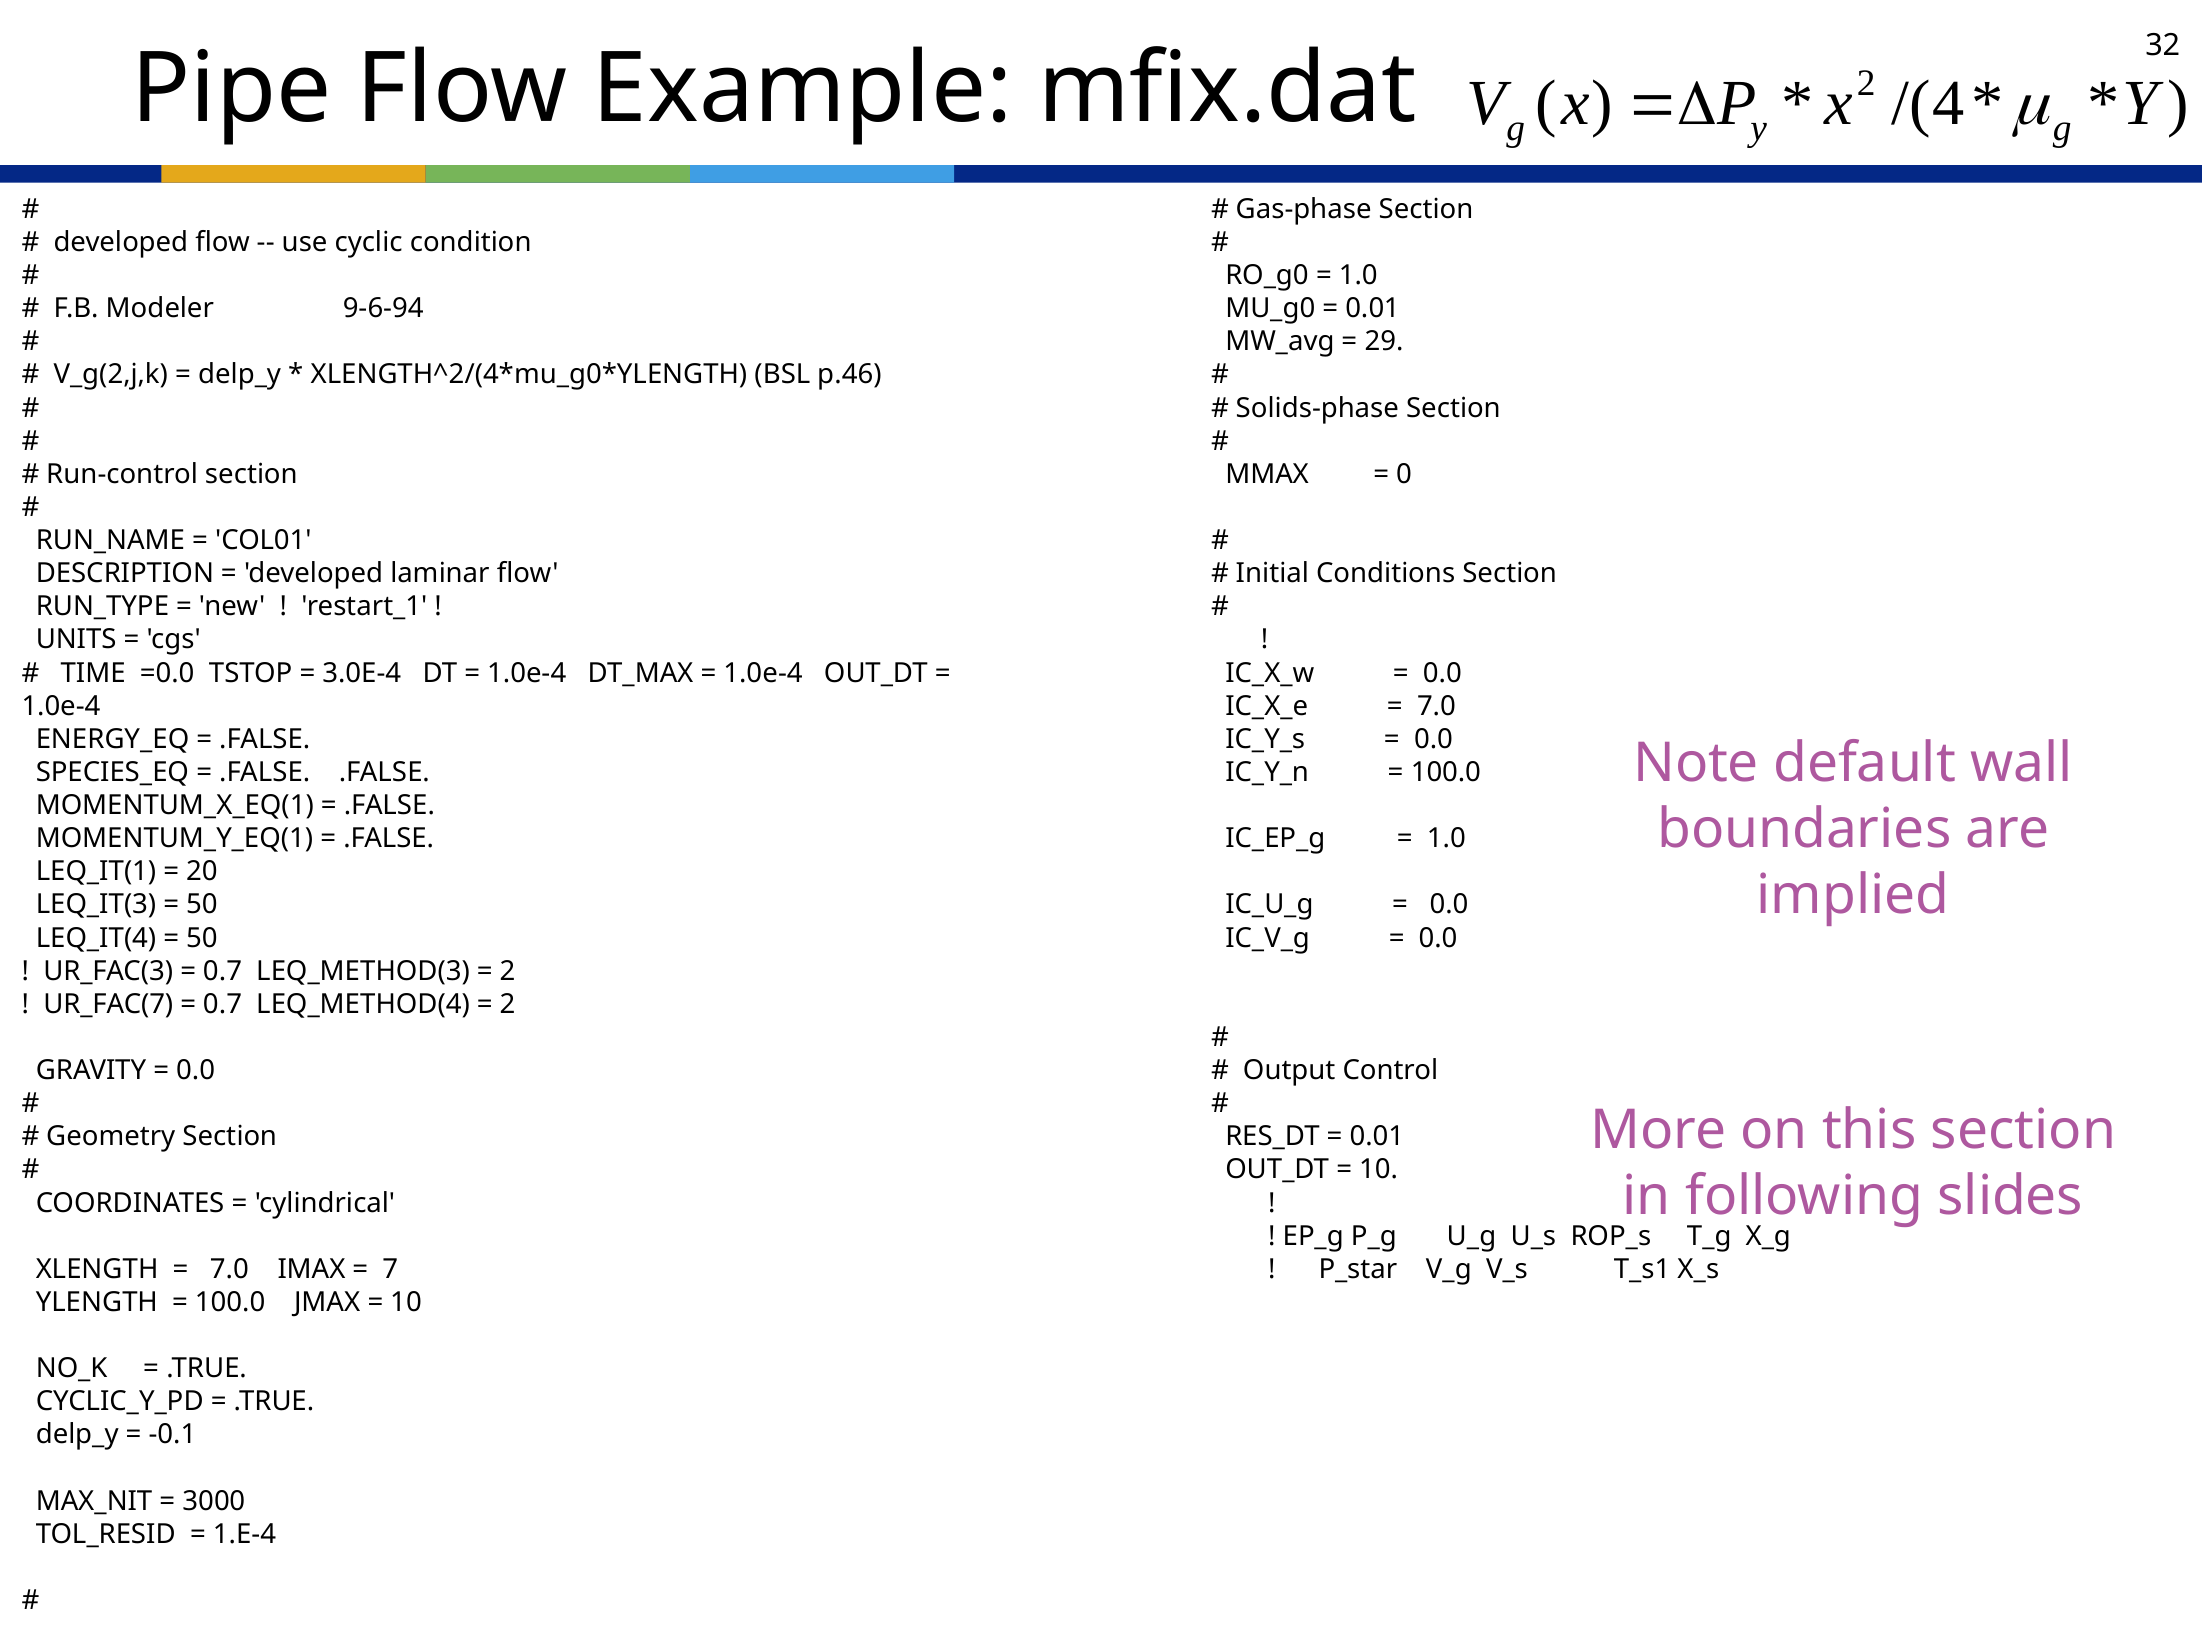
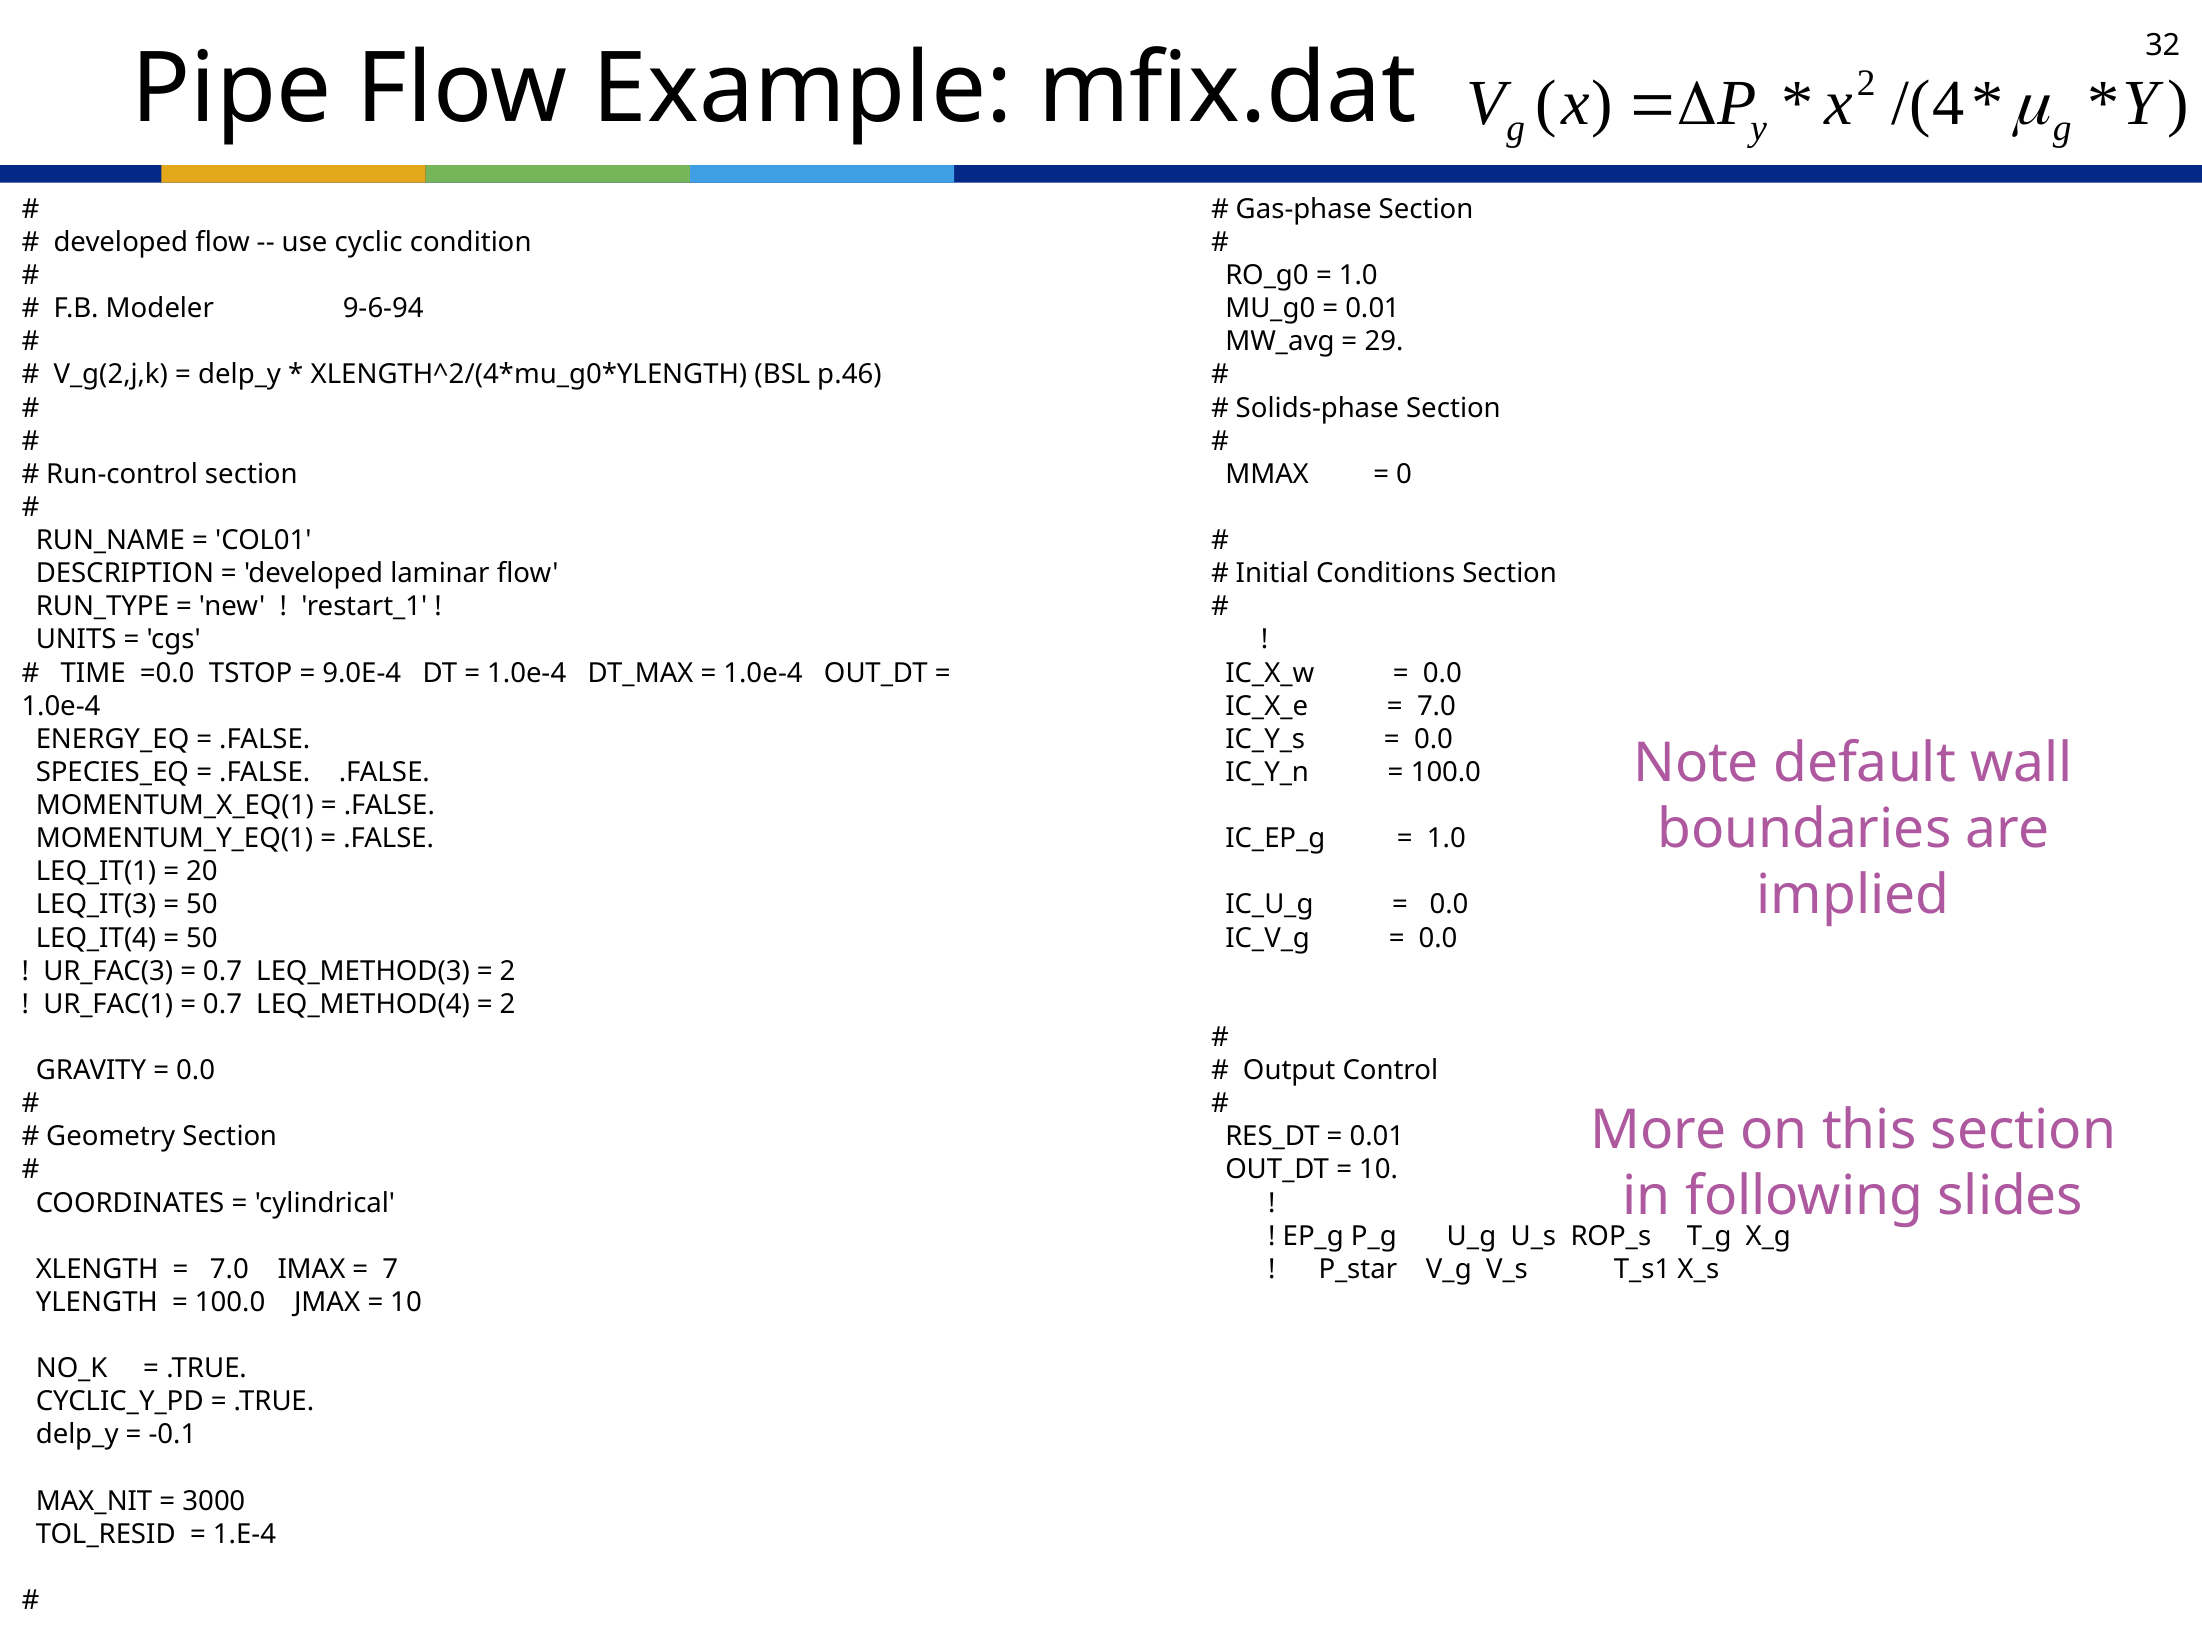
3.0E-4: 3.0E-4 -> 9.0E-4 (362, 673)
UR_FAC(7: UR_FAC(7 -> UR_FAC(1 (108, 1004)
